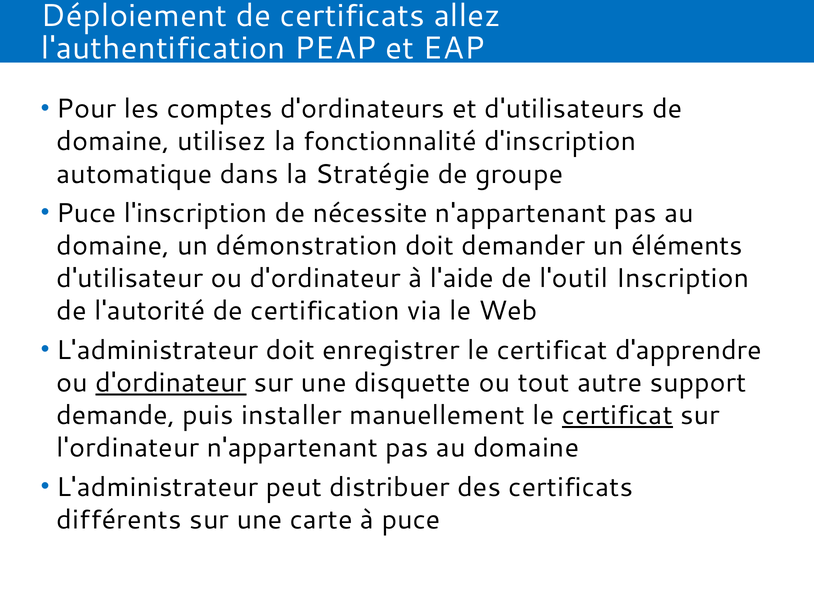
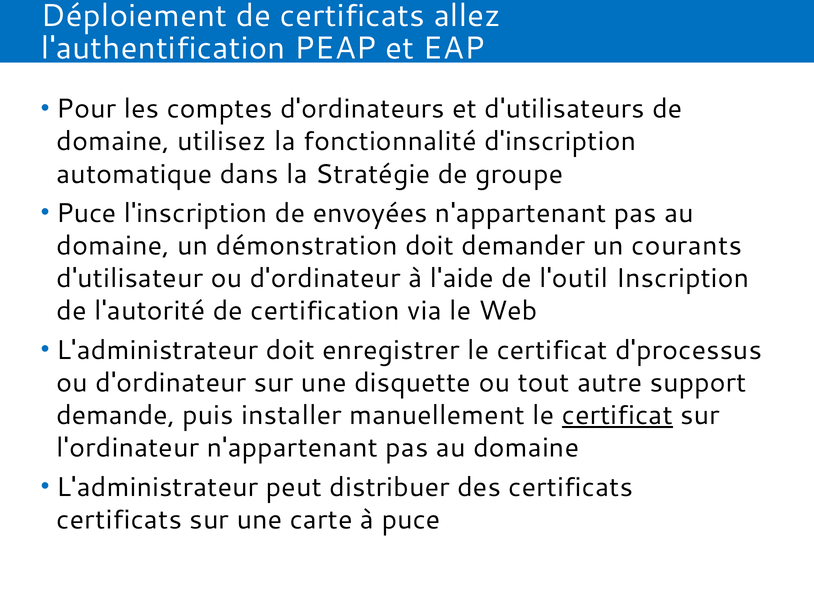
nécessite: nécessite -> envoyées (370, 214)
éléments: éléments -> courants (687, 246)
d'apprendre: d'apprendre -> d'processus (689, 351)
d'ordinateur underline: present -> none (171, 383)
différents: différents -> certificats (119, 520)
